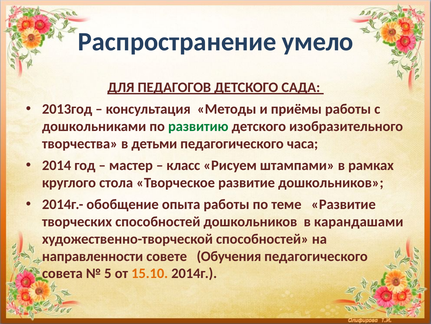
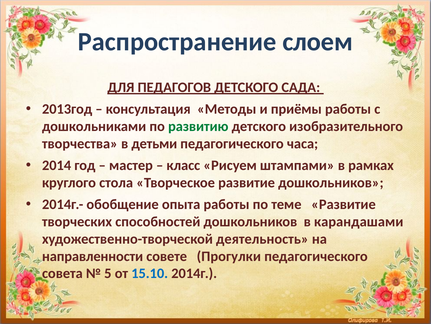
умело: умело -> слоем (318, 42)
художественно-творческой способностей: способностей -> деятельность (262, 238)
Обучения: Обучения -> Прогулки (229, 256)
15.10 colour: orange -> blue (150, 273)
